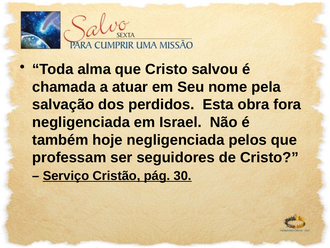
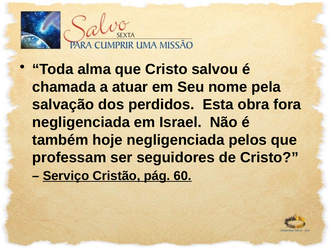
30: 30 -> 60 (183, 175)
